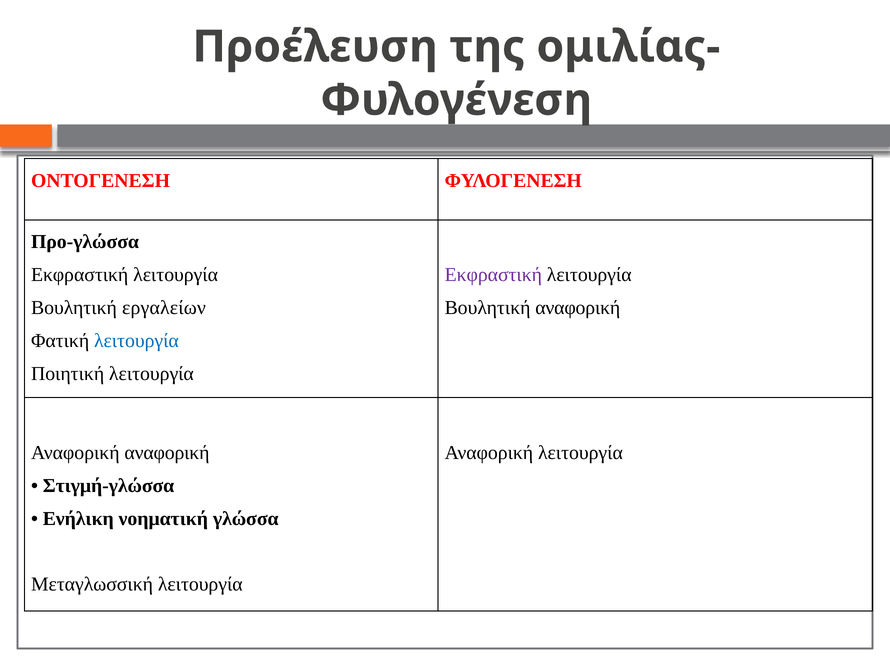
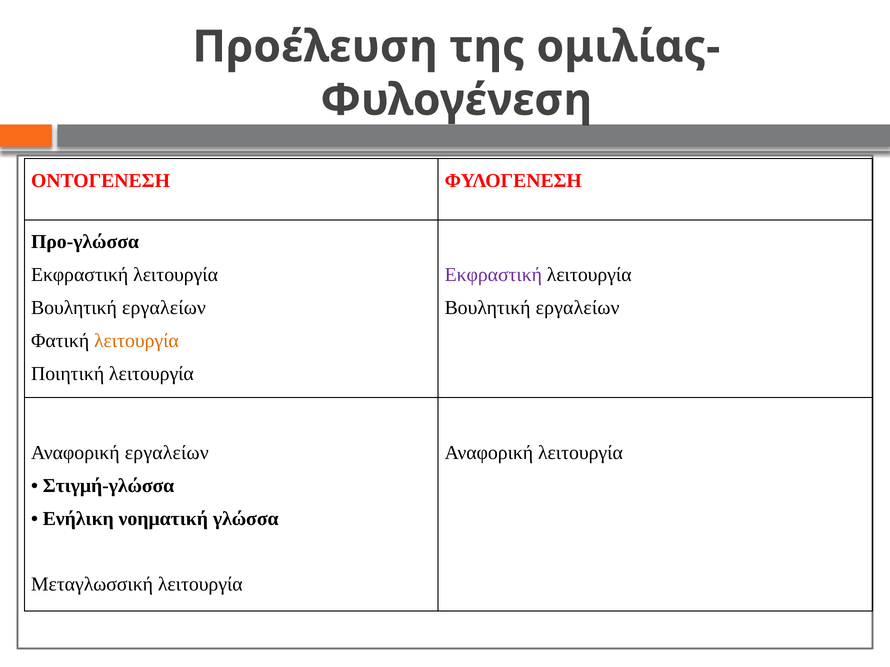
αναφορική: αναφορική -> εργαλείων (578, 308)
λειτουργία colour: blue -> orange (136, 341)
αναφορική: αναφορική -> εργαλείων (167, 453)
